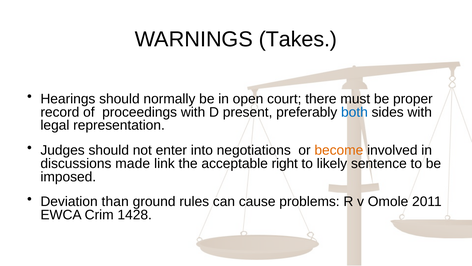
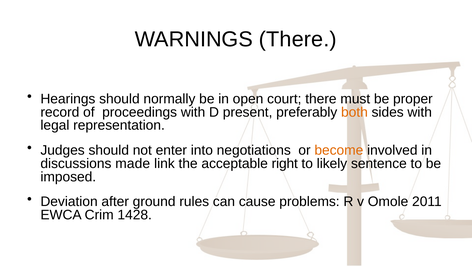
WARNINGS Takes: Takes -> There (298, 39)
both colour: blue -> orange (354, 112)
than: than -> after (115, 201)
